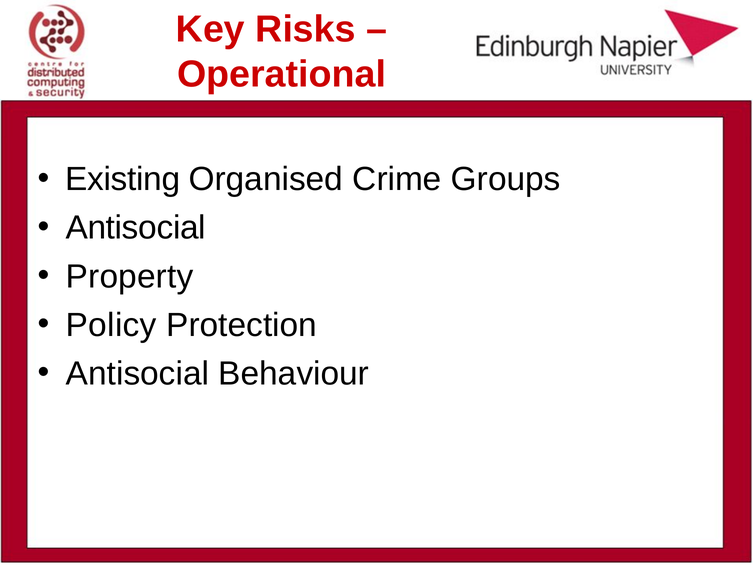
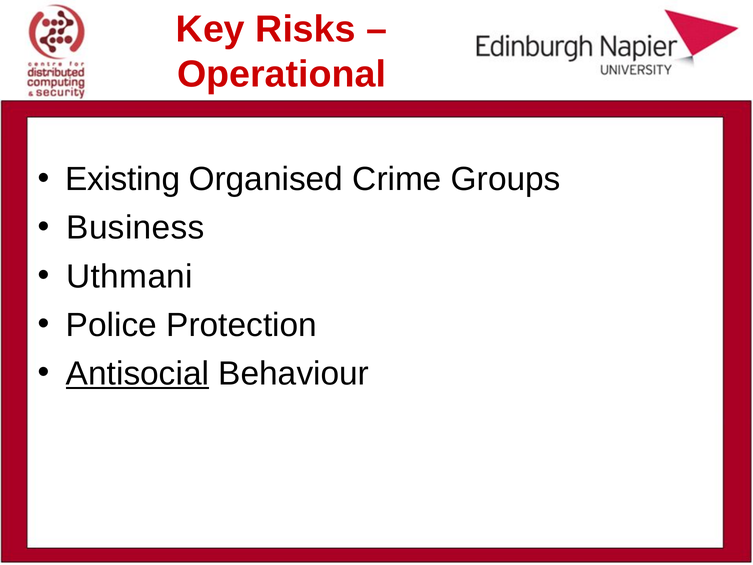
Antisocial: Antisocial -> Business (135, 228)
Property: Property -> Uthmani (130, 276)
Policy: Policy -> Police (111, 325)
Antisocial underline: none -> present (137, 373)
